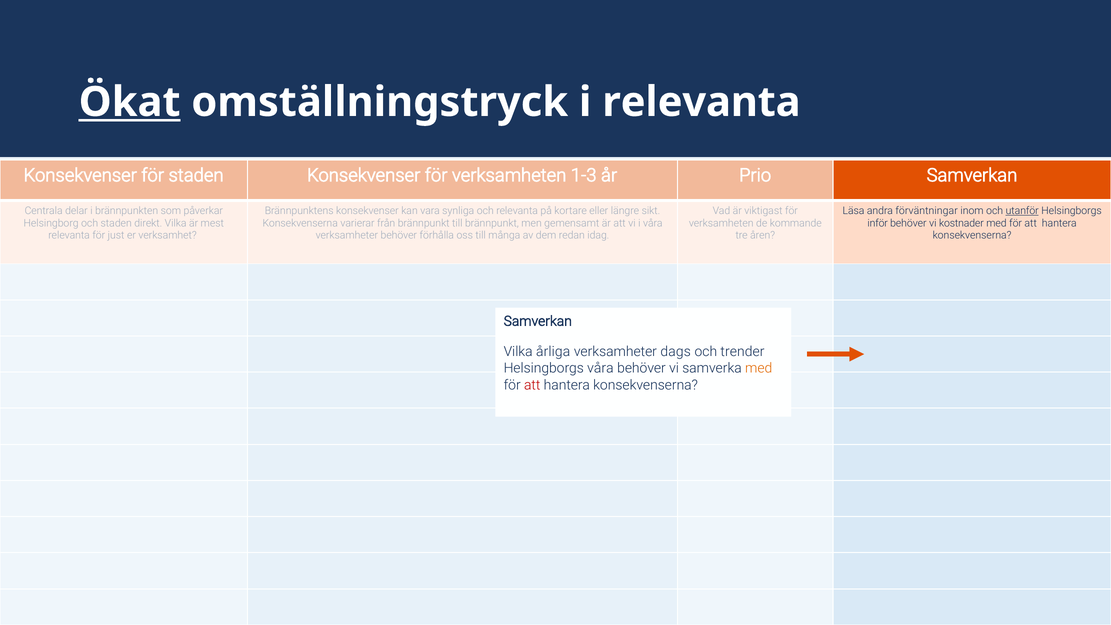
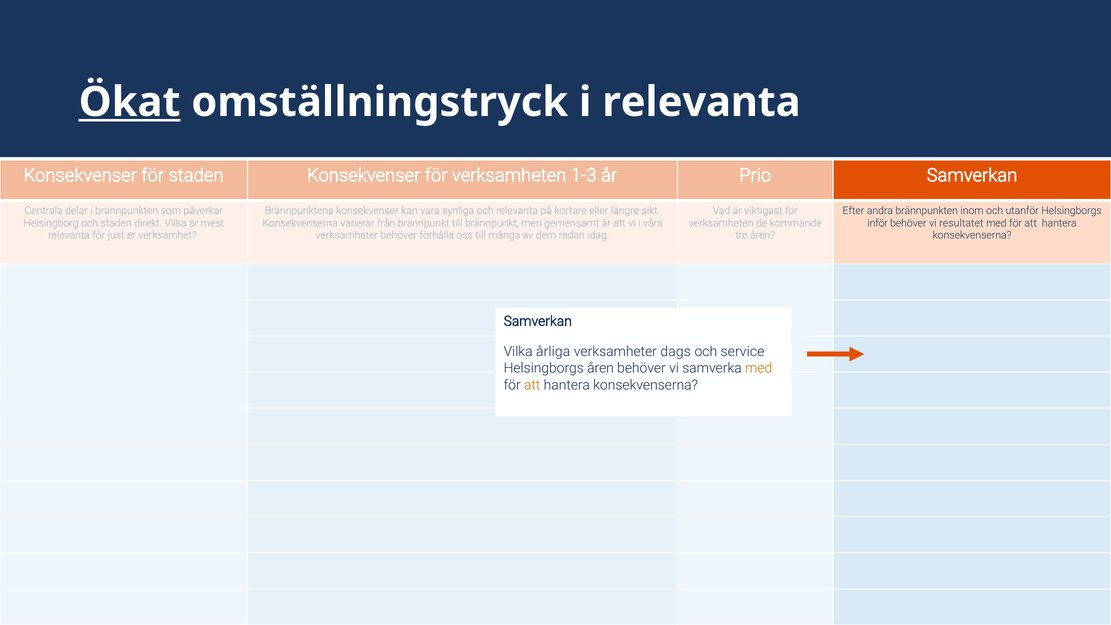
Läsa: Läsa -> Efter (853, 211)
andra förväntningar: förväntningar -> brännpunkten (927, 211)
utanför underline: present -> none (1022, 211)
kostnader: kostnader -> resultatet (961, 223)
trender: trender -> service (742, 352)
Helsingborgs våra: våra -> åren (601, 368)
att colour: red -> orange (532, 385)
